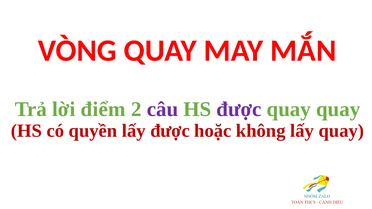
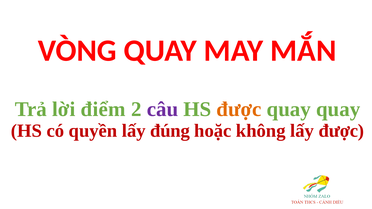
được colour: purple -> orange (239, 109)
lấy được: được -> đúng (170, 131)
lấy quay: quay -> được (341, 131)
